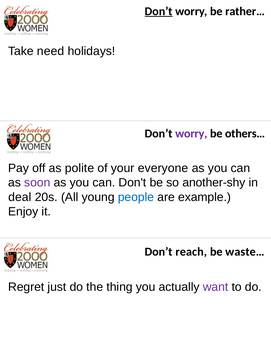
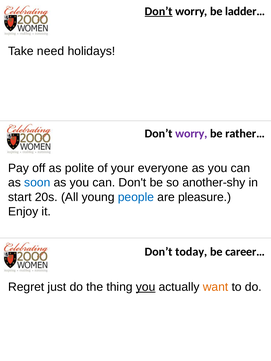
rather…: rather… -> ladder… (245, 11)
others…: others… -> rather… (245, 134)
soon colour: purple -> blue (37, 183)
deal: deal -> start (20, 197)
example: example -> pleasure (205, 197)
reach: reach -> today (191, 252)
waste…: waste… -> career… (245, 252)
you underline: none -> present (146, 287)
want colour: purple -> orange (216, 287)
